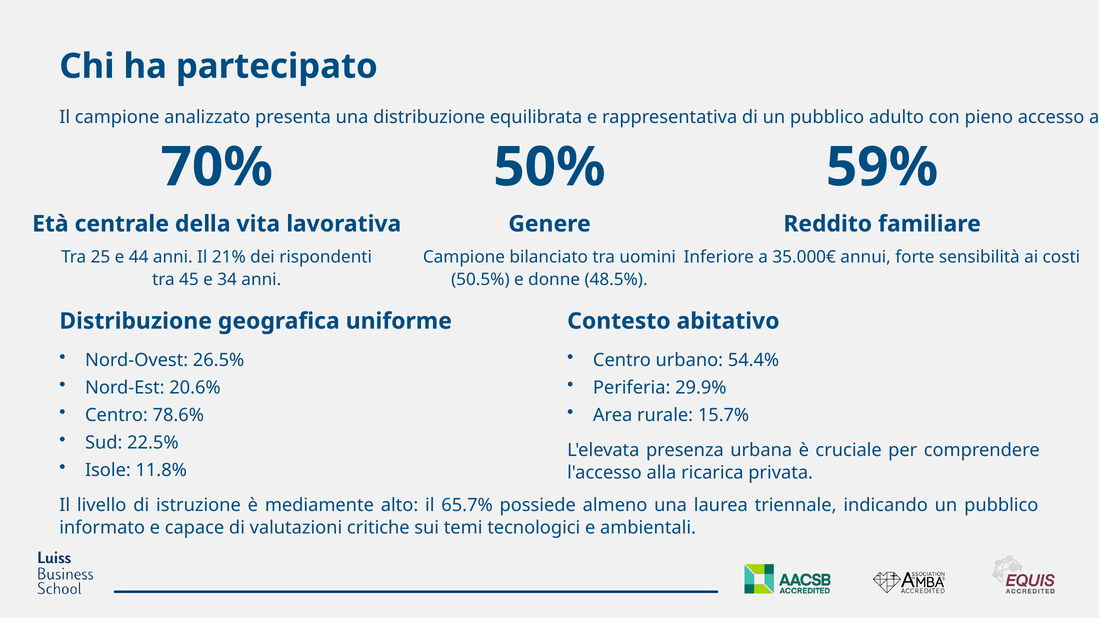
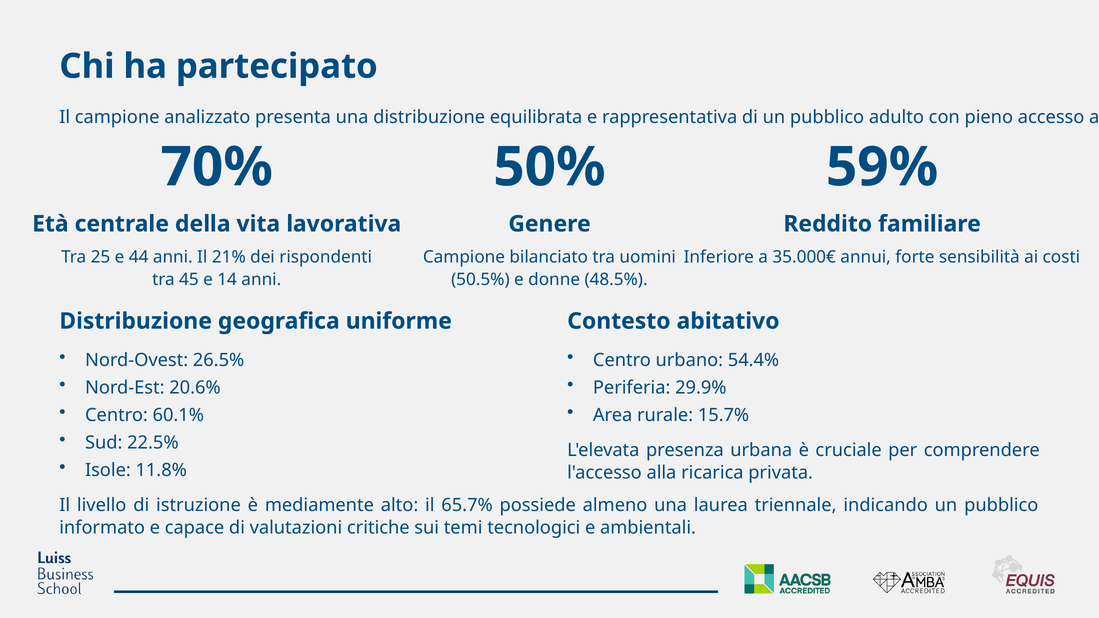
34: 34 -> 14 (227, 280)
78.6%: 78.6% -> 60.1% (178, 415)
